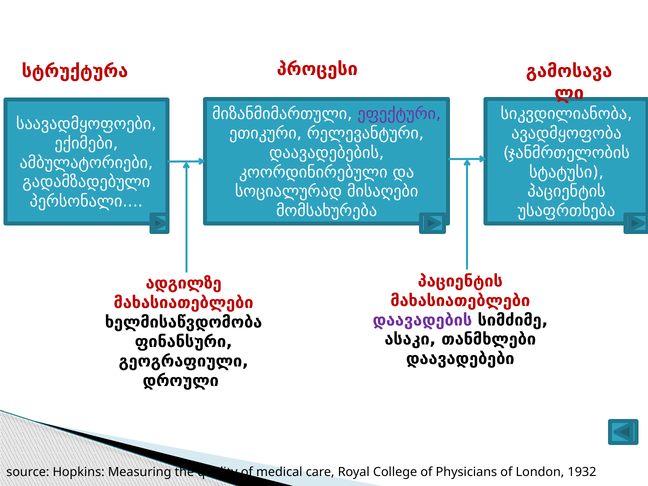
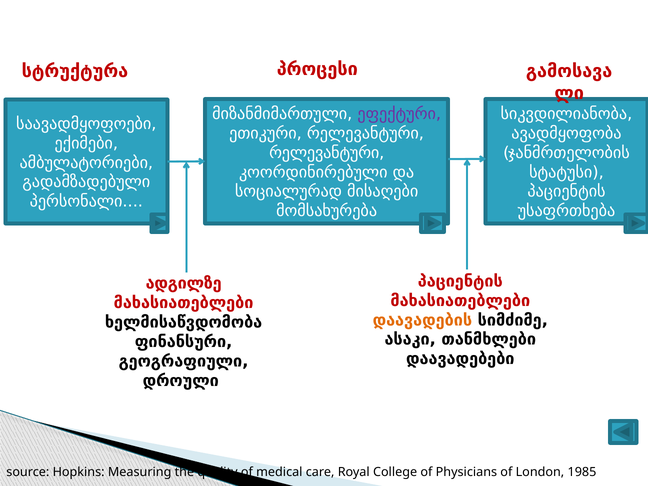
დაავადებების: დაავადებების -> რელევანტური (327, 153)
დაავადების colour: purple -> orange (422, 320)
1932: 1932 -> 1985 (582, 472)
